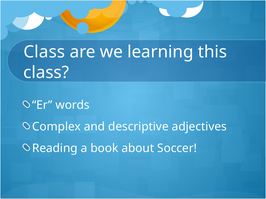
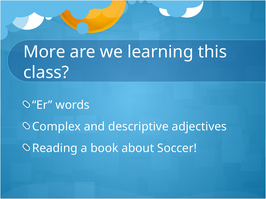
Class: Class -> More (44, 52)
